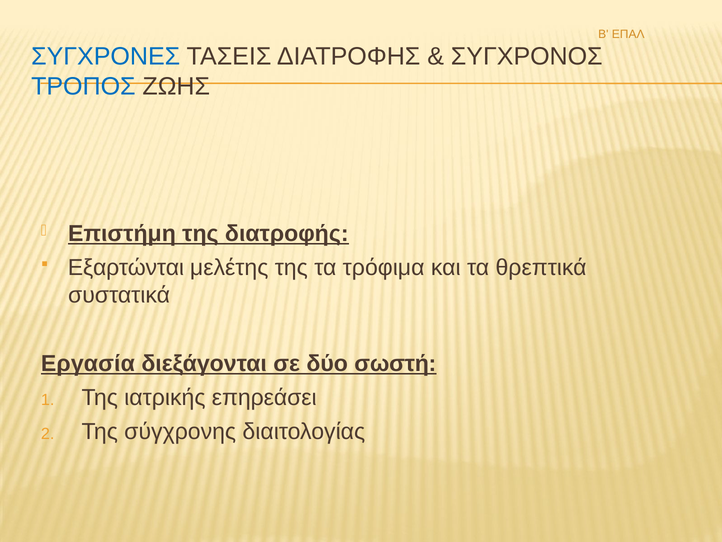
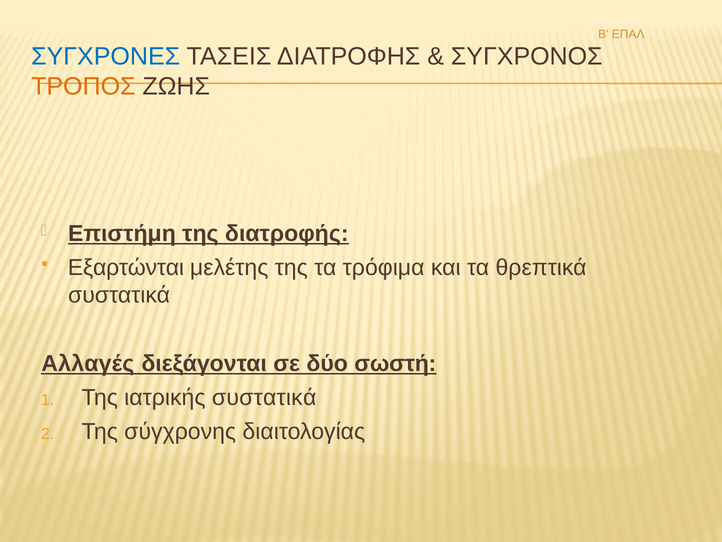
ΤΡΟΠΟΣ colour: blue -> orange (83, 86)
Εργασία: Εργασία -> Αλλαγές (88, 363)
ιατρικής επηρεάσει: επηρεάσει -> συστατικά (264, 397)
